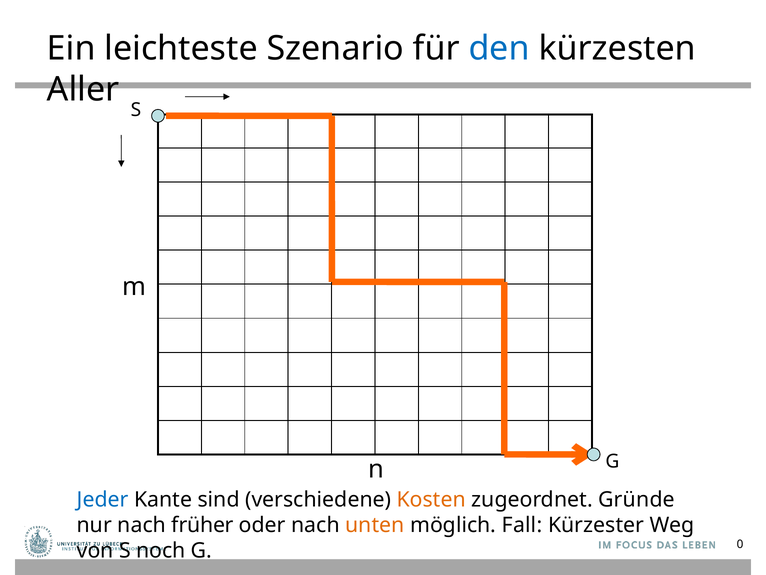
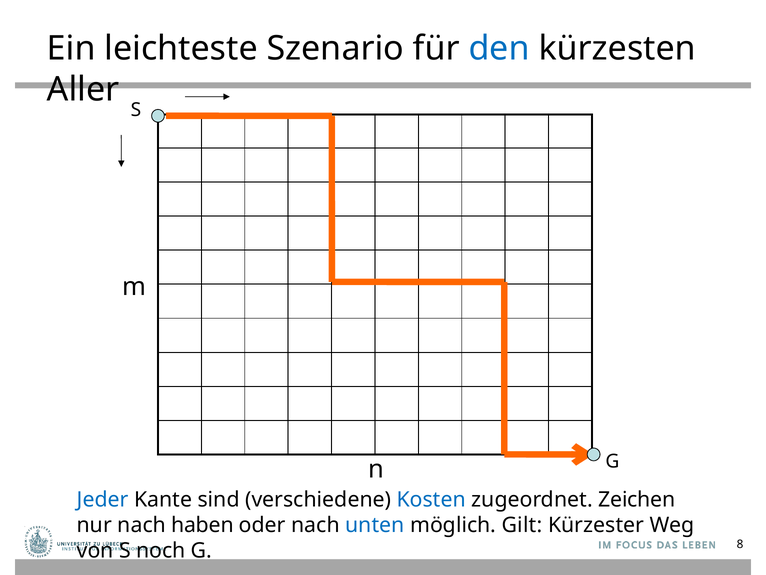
Kosten colour: orange -> blue (431, 499)
Gründe: Gründe -> Zeichen (637, 499)
früher: früher -> haben (203, 525)
unten colour: orange -> blue (375, 525)
Fall: Fall -> Gilt (522, 525)
0: 0 -> 8 (740, 544)
